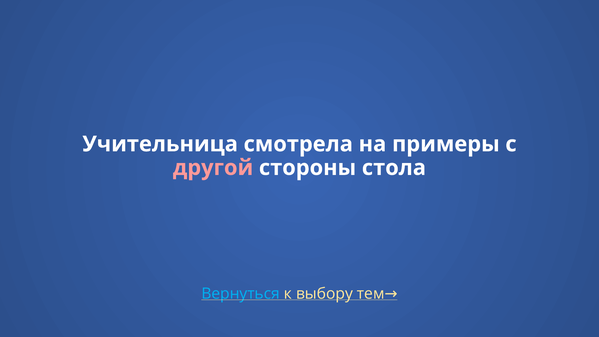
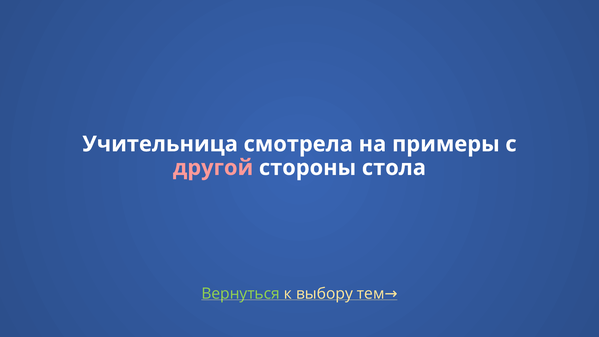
Вернуться colour: light blue -> light green (241, 294)
